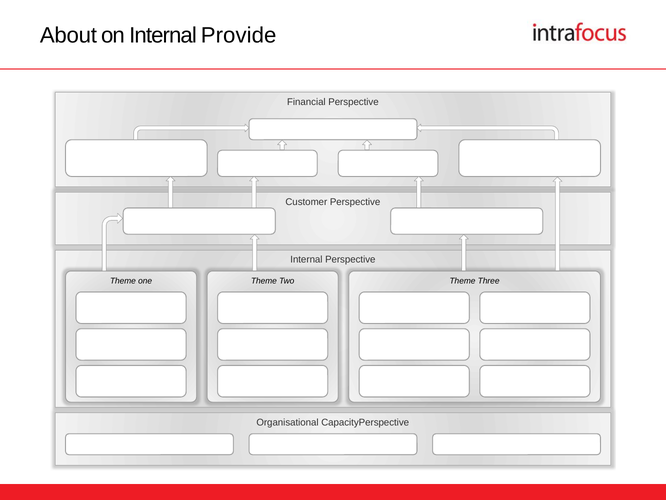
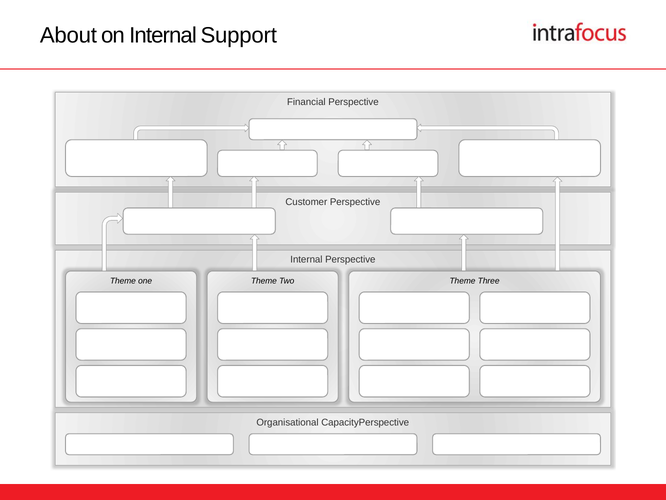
Provide: Provide -> Support (239, 36)
